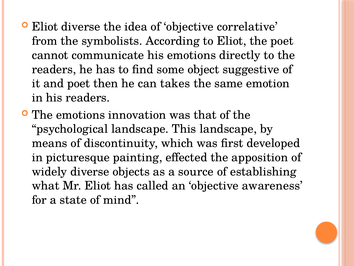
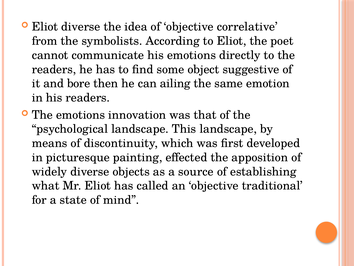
and poet: poet -> bore (79, 83)
takes: takes -> ailing (175, 83)
awareness: awareness -> traditional (272, 185)
